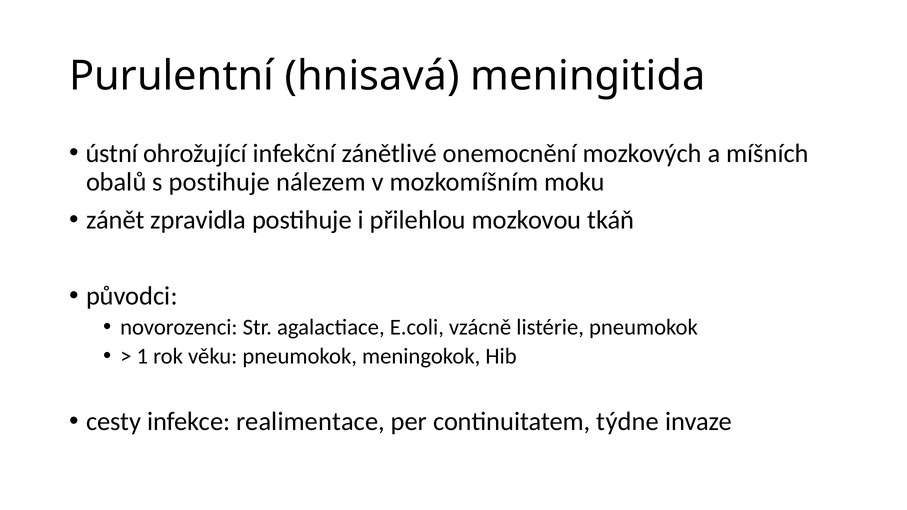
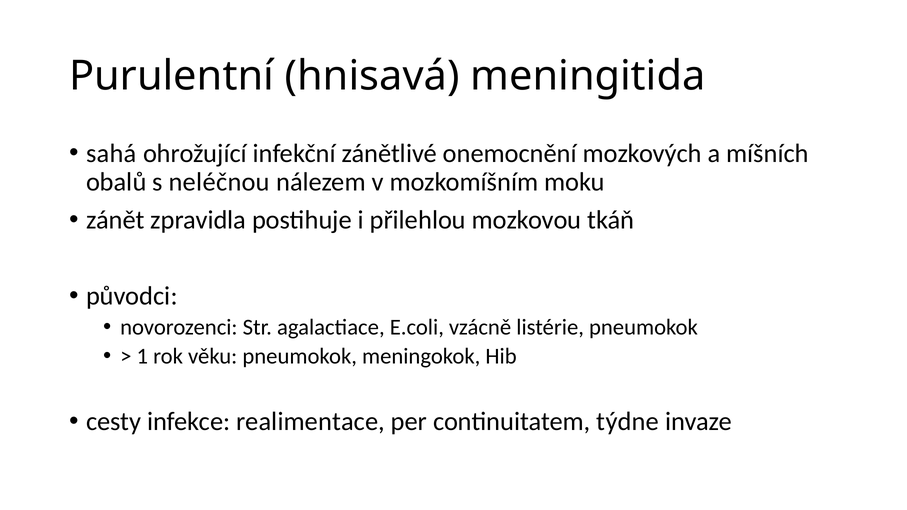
ústní: ústní -> sahá (111, 153)
s postihuje: postihuje -> neléčnou (219, 182)
